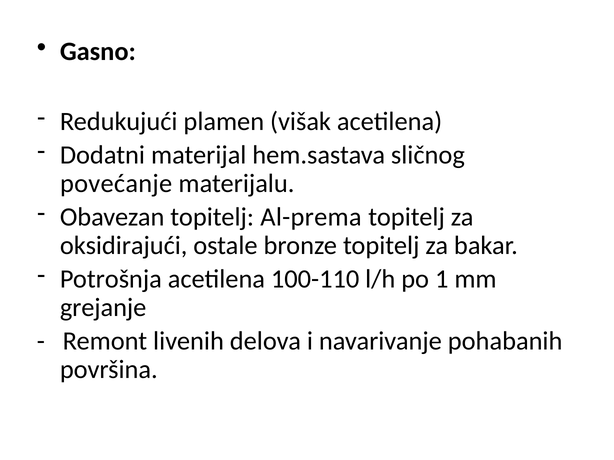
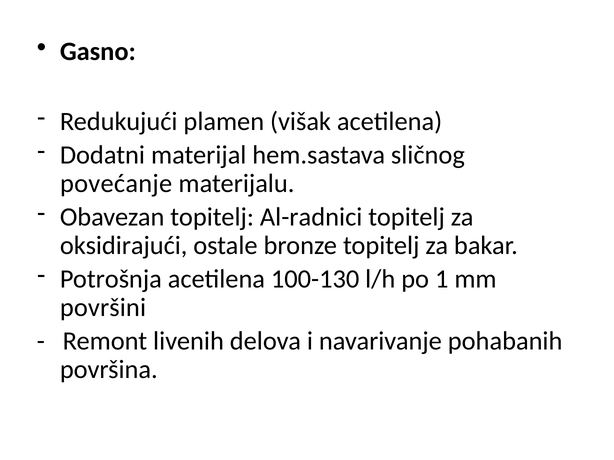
Al-prema: Al-prema -> Al-radnici (311, 217)
100-110: 100-110 -> 100-130 (315, 279)
grejanje: grejanje -> površini (103, 308)
